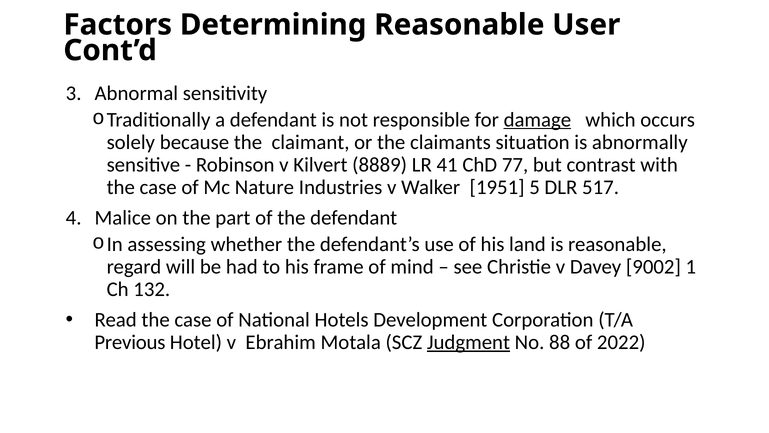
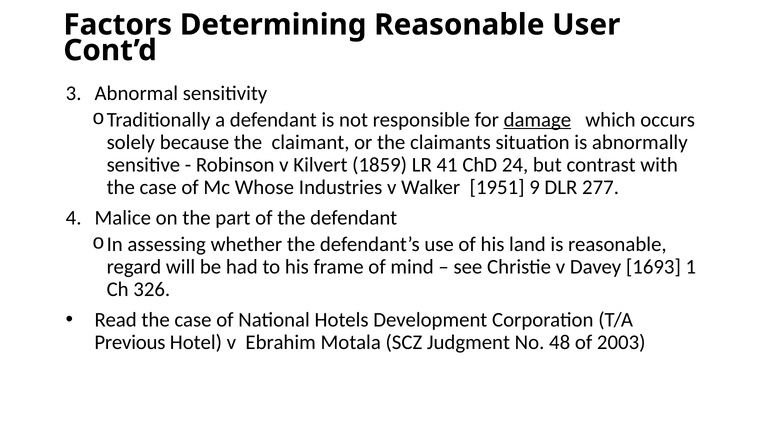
8889: 8889 -> 1859 (380, 164)
77: 77 -> 24 (515, 164)
Nature: Nature -> Whose (264, 187)
5: 5 -> 9 (535, 187)
517: 517 -> 277 (601, 187)
9002: 9002 -> 1693 (653, 266)
132: 132 -> 326 (152, 289)
Judgment underline: present -> none (468, 342)
88: 88 -> 48 (560, 342)
2022: 2022 -> 2003 (621, 342)
